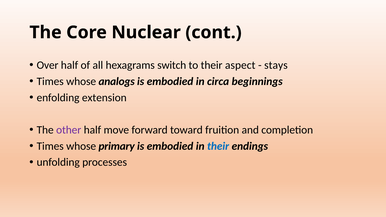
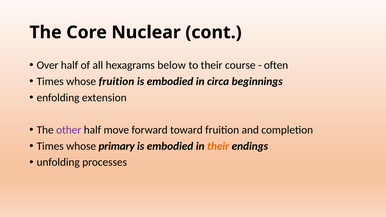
switch: switch -> below (172, 65)
aspect: aspect -> course (240, 65)
stays: stays -> often (276, 65)
whose analogs: analogs -> fruition (117, 81)
their colour: blue -> orange (218, 146)
